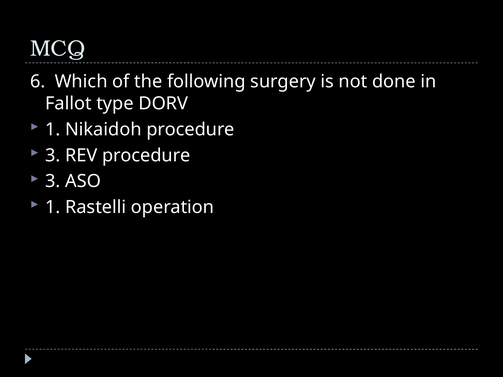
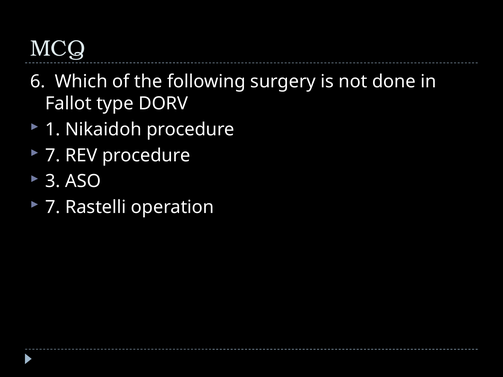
3: 3 -> 7 (53, 155)
1: 1 -> 7 (53, 207)
